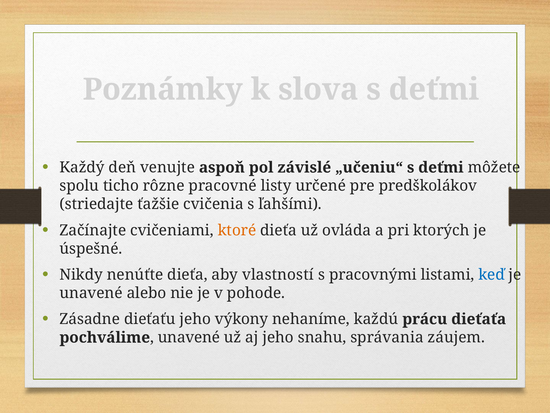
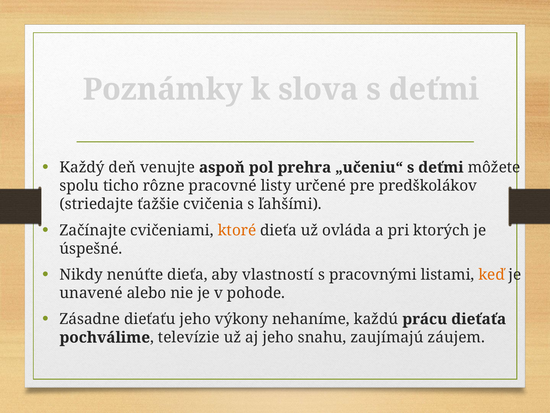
závislé: závislé -> prehra (304, 167)
keď colour: blue -> orange (492, 274)
pochválime unavené: unavené -> televízie (189, 337)
správania: správania -> zaujímajú (387, 337)
